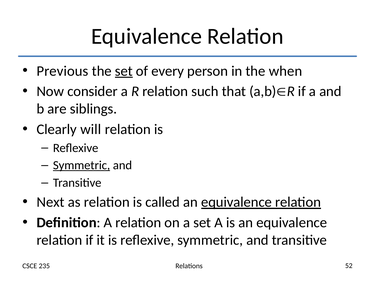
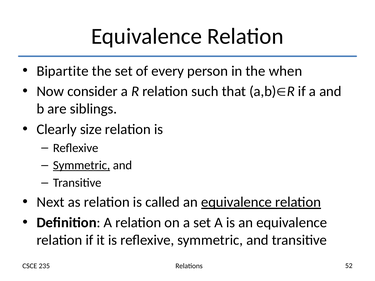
Previous: Previous -> Bipartite (63, 71)
set underline: present -> none (124, 71)
will: will -> size (91, 129)
